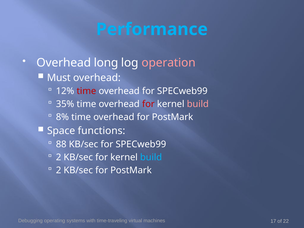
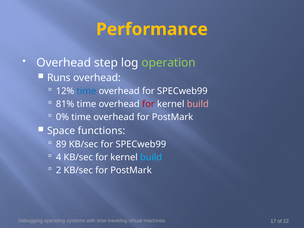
Performance colour: light blue -> yellow (152, 29)
long: long -> step (106, 63)
operation colour: pink -> light green (169, 63)
Must: Must -> Runs (59, 78)
time colour: red -> blue (86, 91)
35%: 35% -> 81% (65, 104)
8%: 8% -> 0% (62, 117)
88: 88 -> 89 (61, 144)
2: 2 -> 4 (59, 157)
